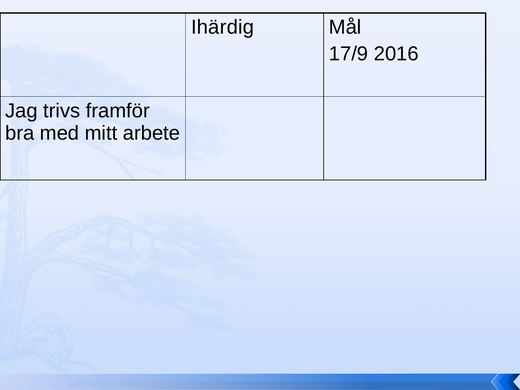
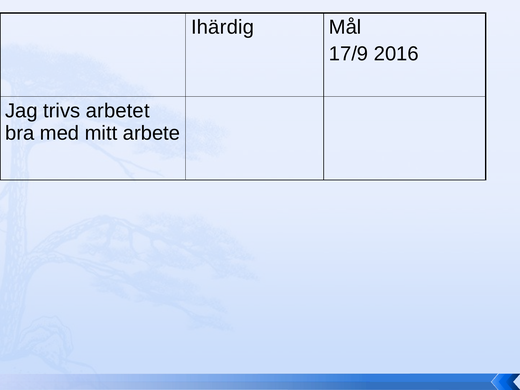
framför: framför -> arbetet (118, 111)
